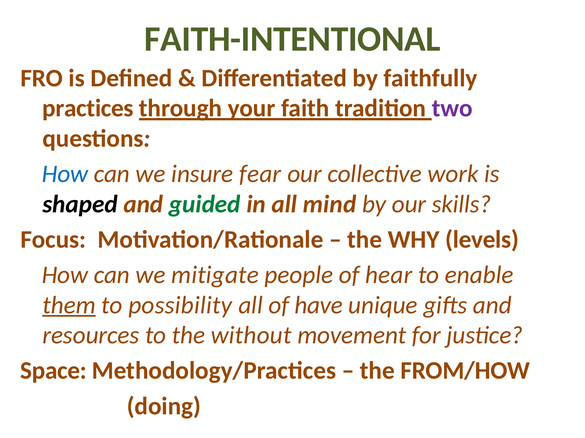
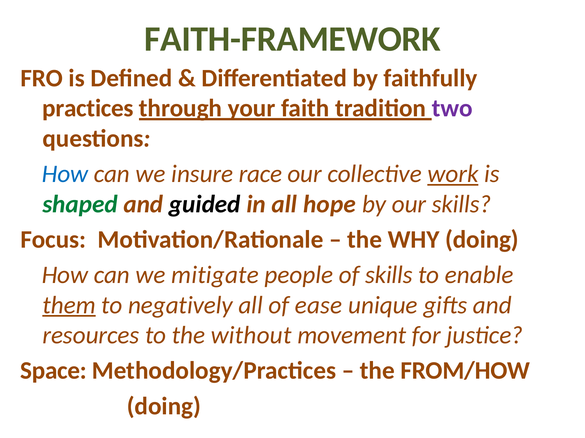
FAITH-INTENTIONAL: FAITH-INTENTIONAL -> FAITH-FRAMEWORK (292, 39)
fear: fear -> race (260, 174)
work underline: none -> present (453, 174)
shaped colour: black -> green (80, 204)
guided colour: green -> black (205, 204)
mind: mind -> hope (329, 204)
WHY levels: levels -> doing (482, 240)
of hear: hear -> skills (389, 275)
possibility: possibility -> negatively (180, 306)
have: have -> ease (319, 306)
